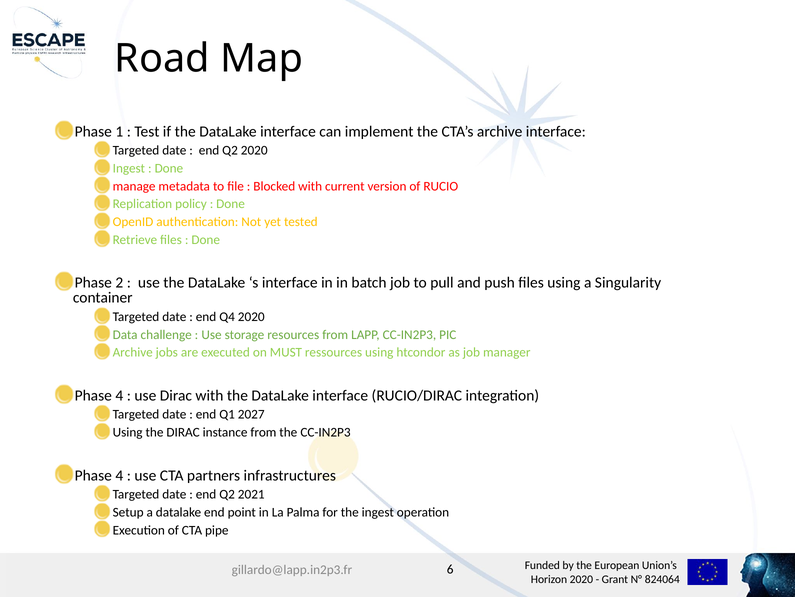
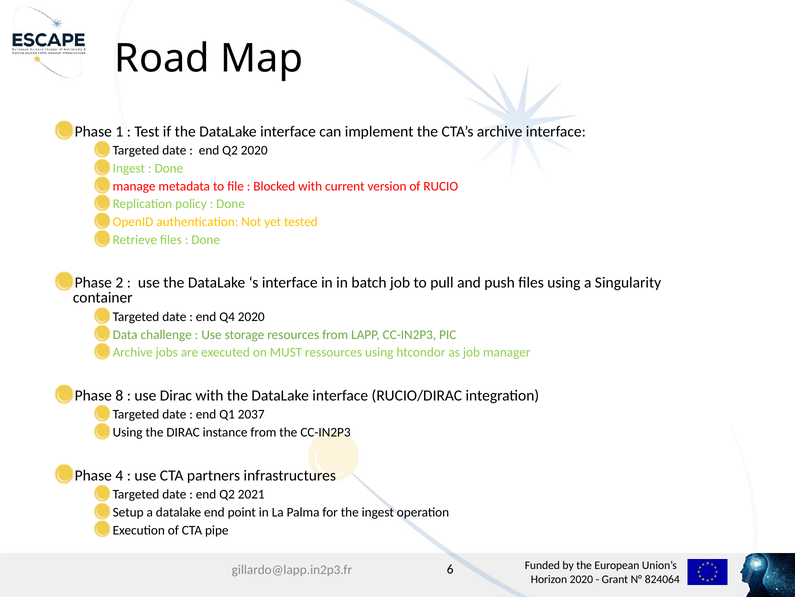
4: 4 -> 8 (119, 395)
2027: 2027 -> 2037 (251, 414)
